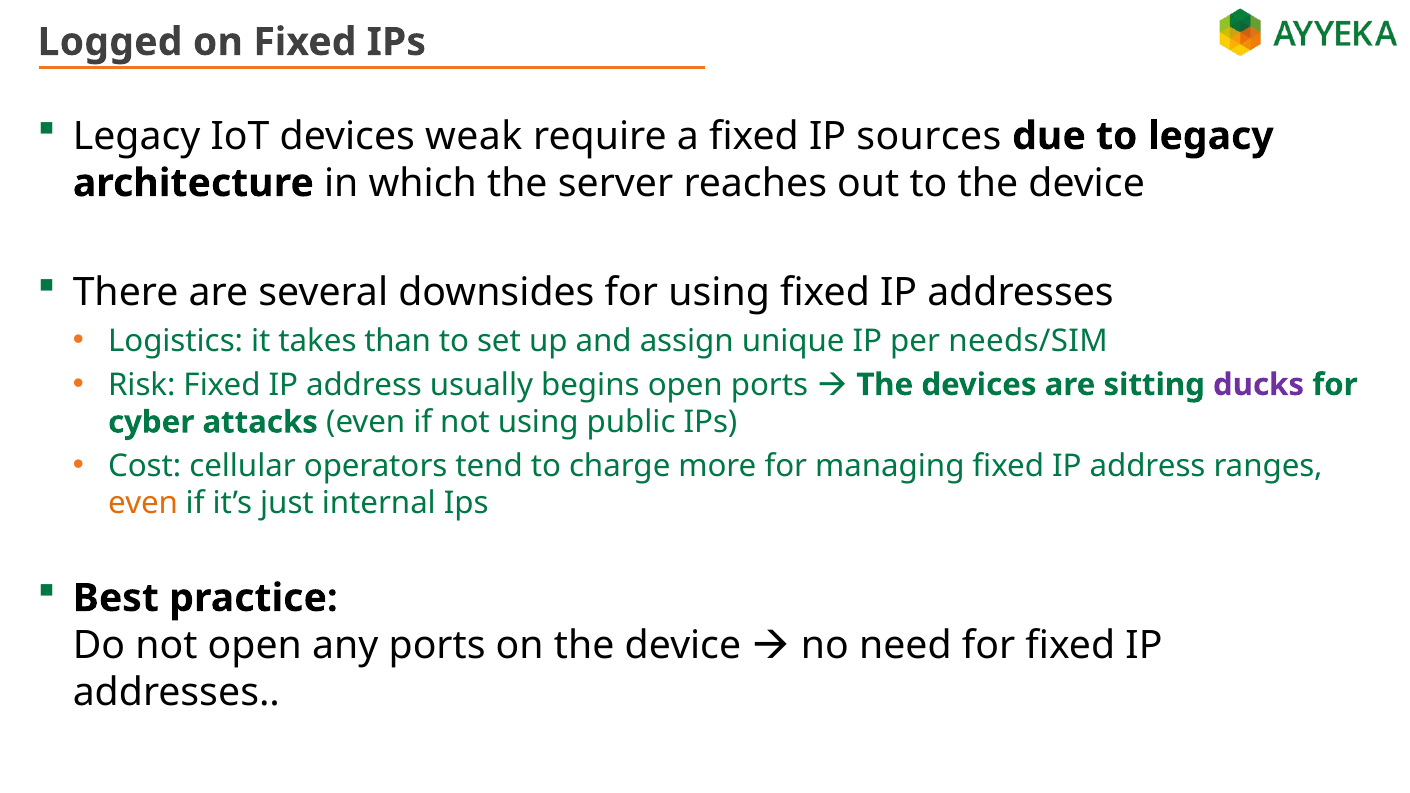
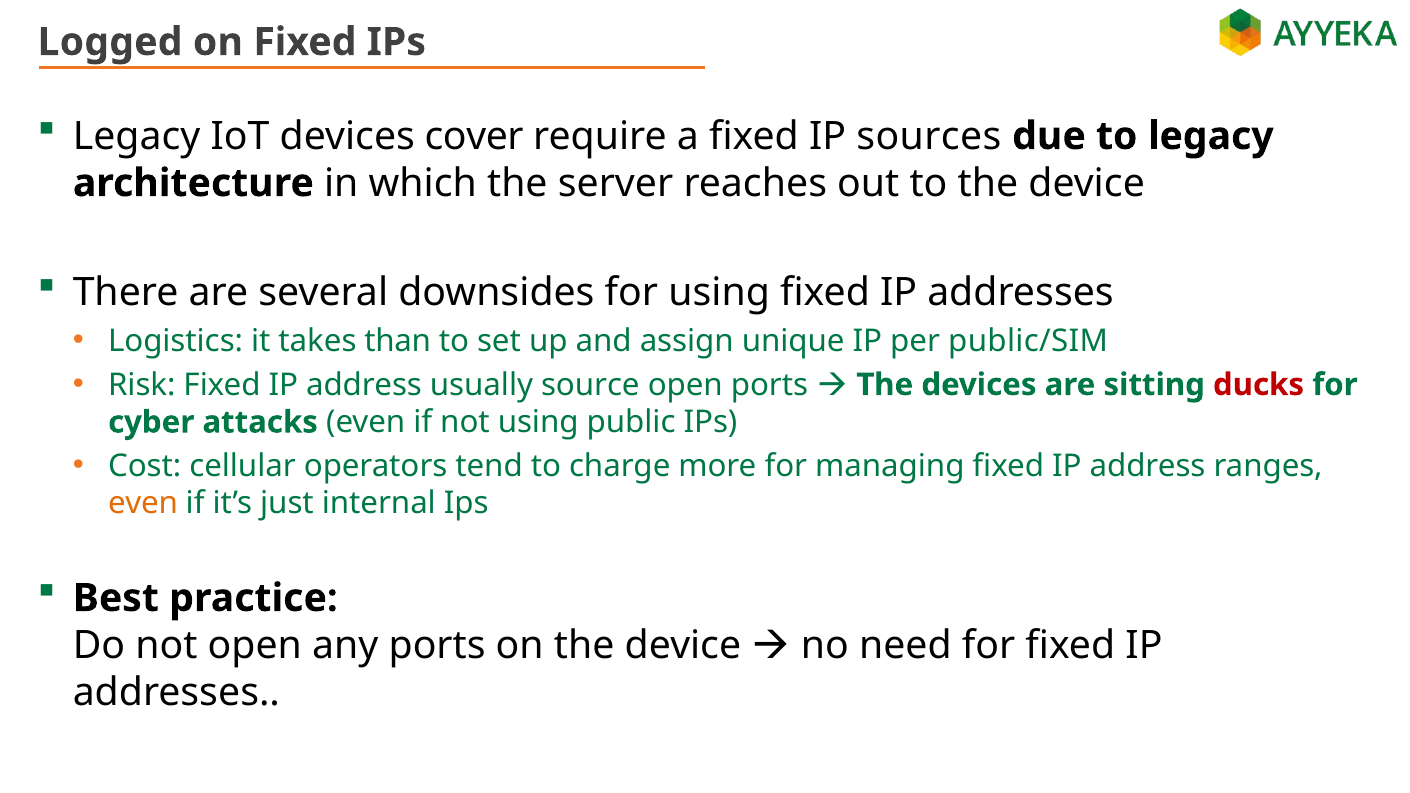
weak: weak -> cover (474, 136)
needs/SIM: needs/SIM -> public/SIM (1028, 341)
begins: begins -> source (590, 385)
ducks colour: purple -> red (1259, 385)
